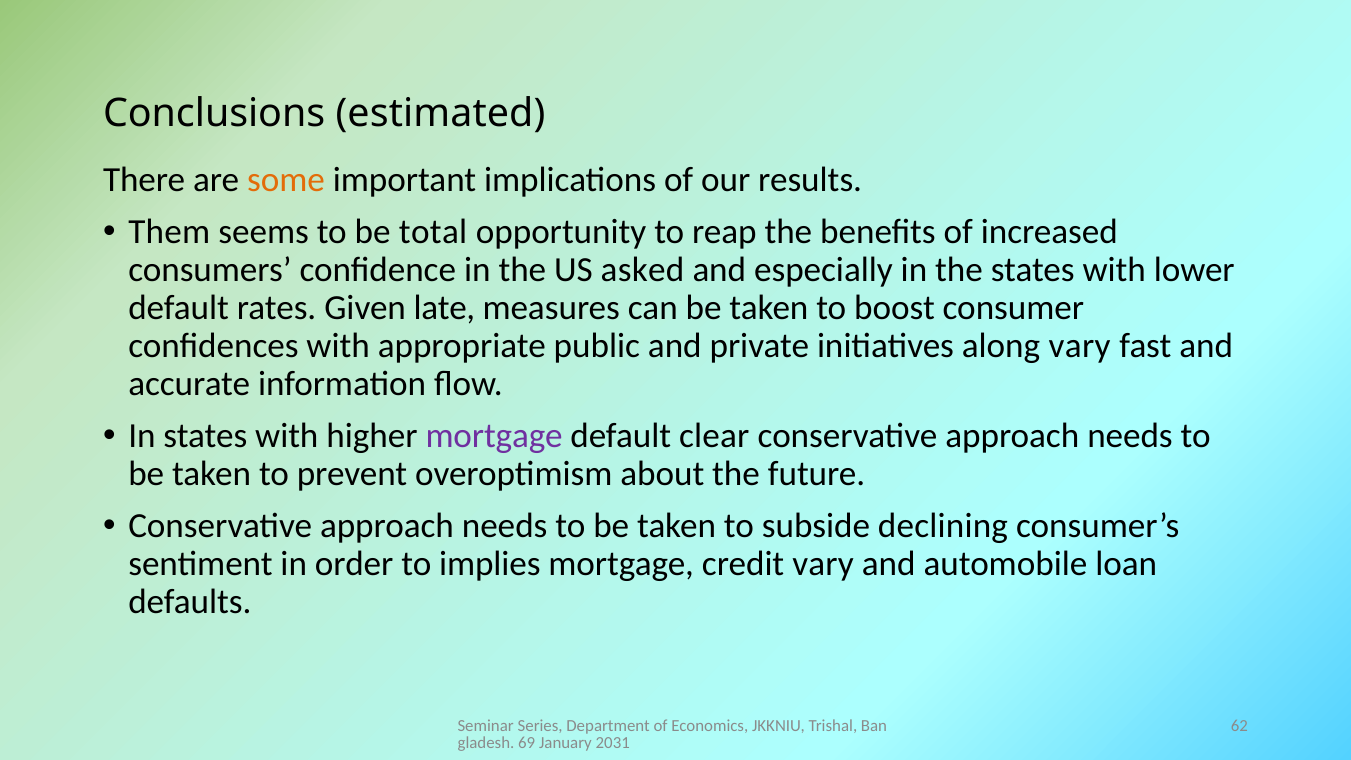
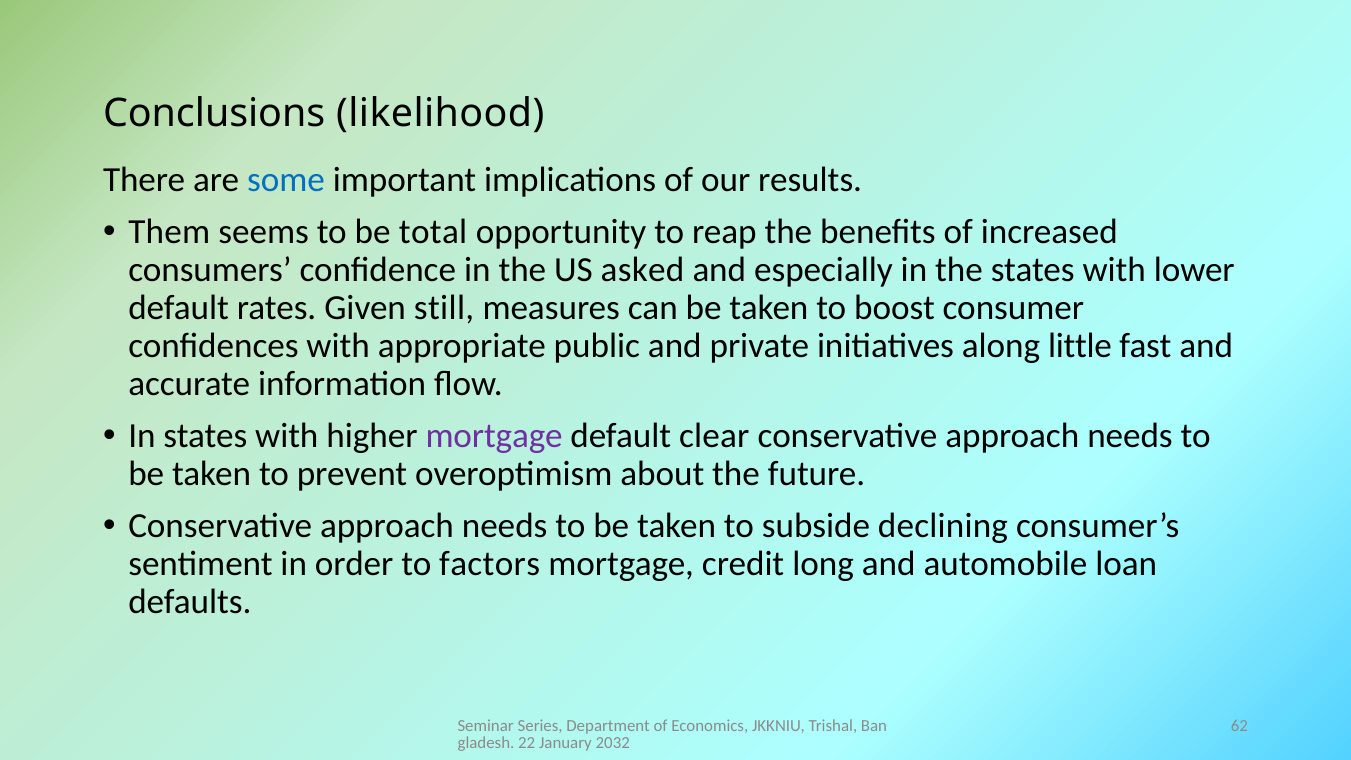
estimated: estimated -> likelihood (440, 114)
some colour: orange -> blue (286, 180)
late: late -> still (444, 308)
along vary: vary -> little (1080, 346)
implies: implies -> factors (490, 564)
credit vary: vary -> long (823, 564)
69: 69 -> 22 (527, 742)
2031: 2031 -> 2032 (613, 742)
